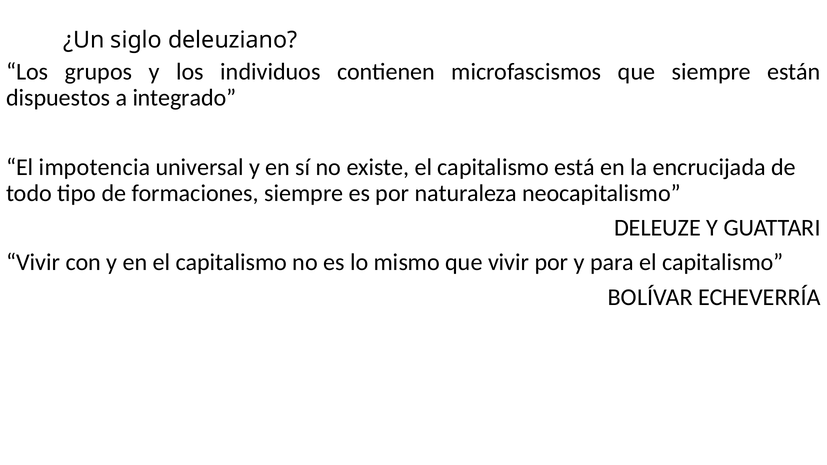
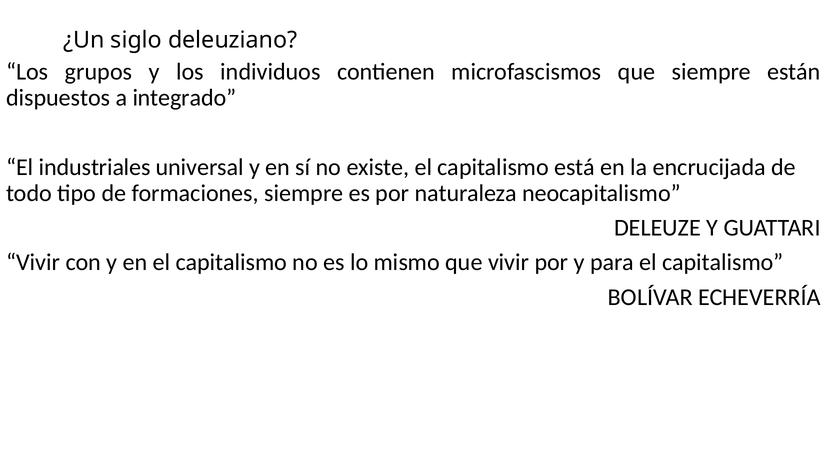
impotencia: impotencia -> industriales (95, 167)
